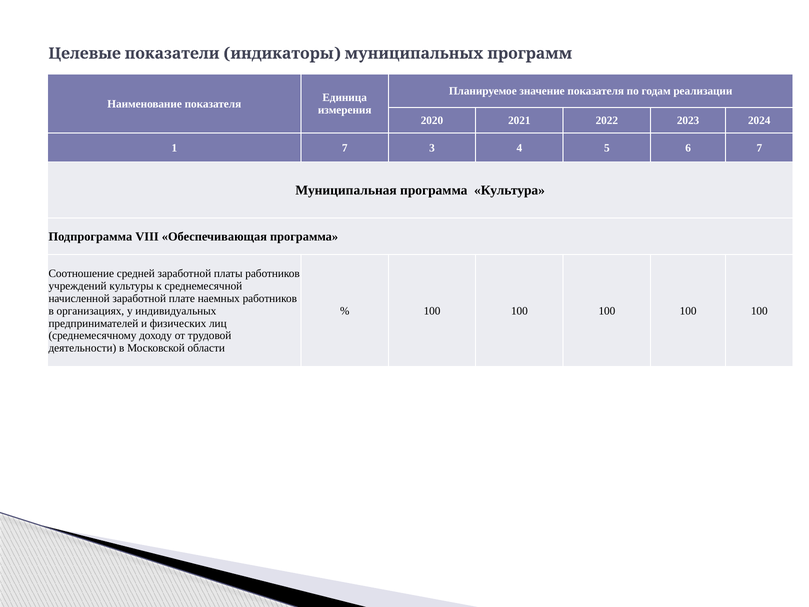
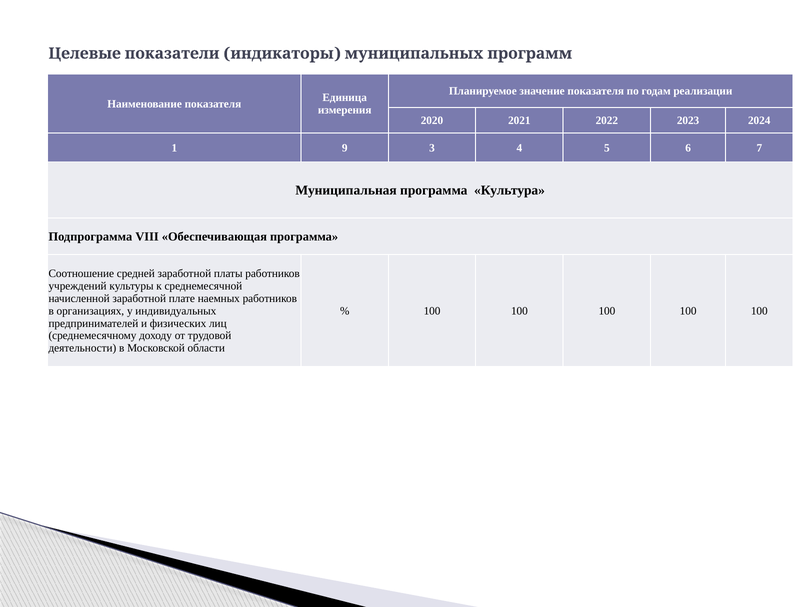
1 7: 7 -> 9 (345, 148)
